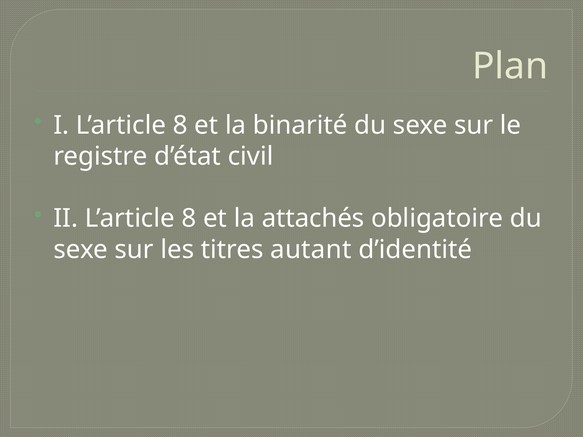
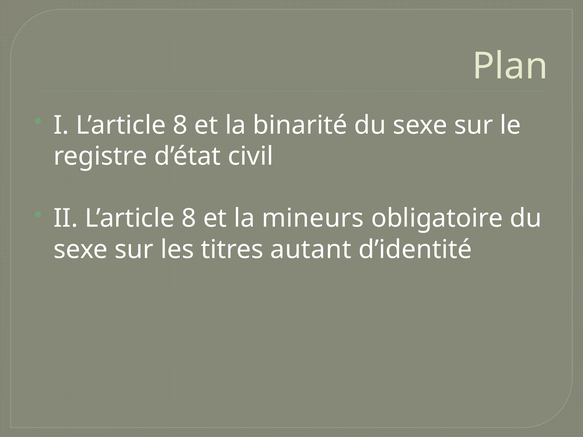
attachés: attachés -> mineurs (313, 218)
